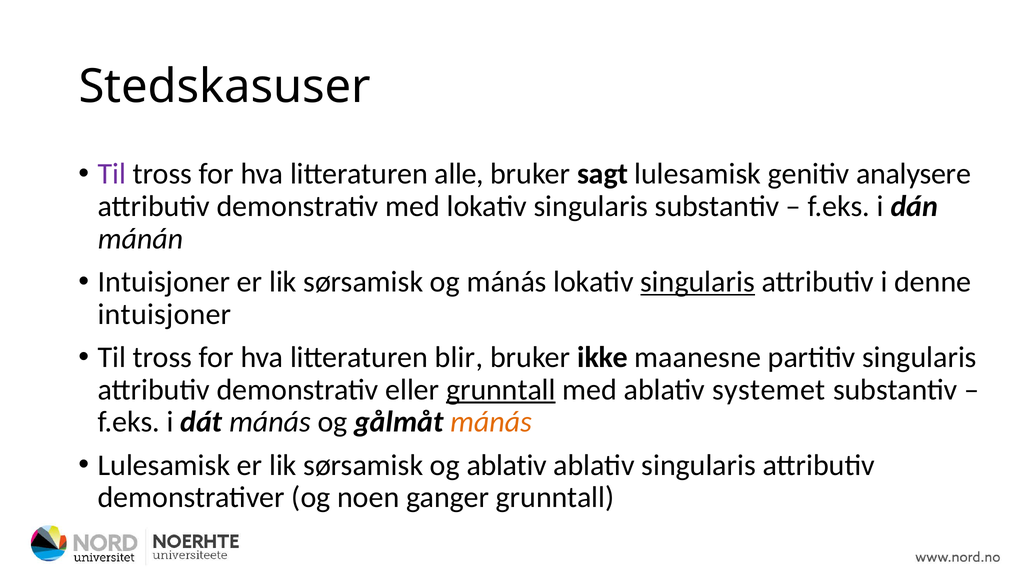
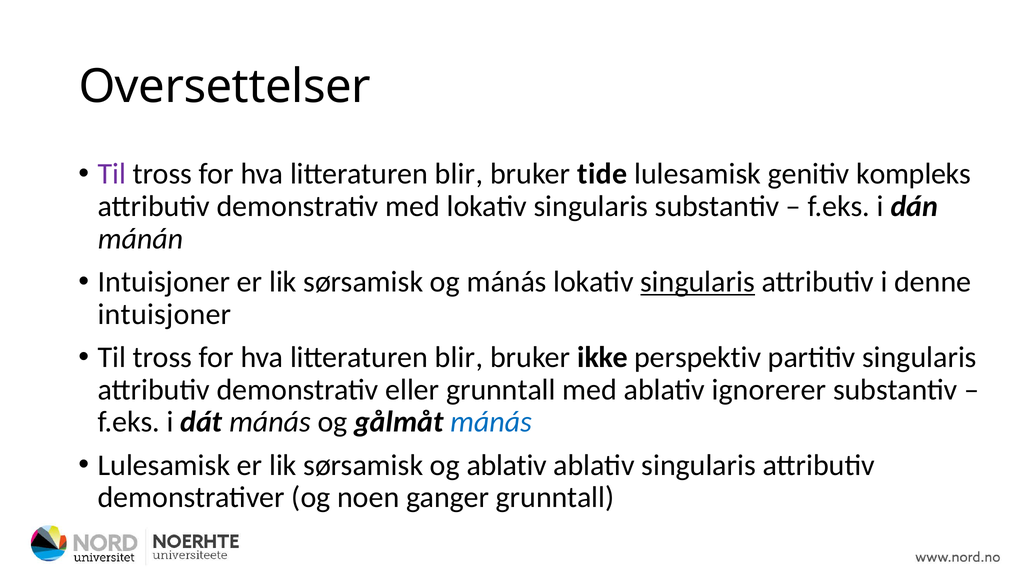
Stedskasuser: Stedskasuser -> Oversettelser (225, 87)
alle: alle -> blir (459, 174)
sagt: sagt -> tide (602, 174)
analysere: analysere -> kompleks (914, 174)
maanesne: maanesne -> perspektiv (698, 358)
grunntall underline: present -> none (501, 390)
systemet: systemet -> ignorerer (769, 390)
mánás colour: orange -> blue (491, 422)
